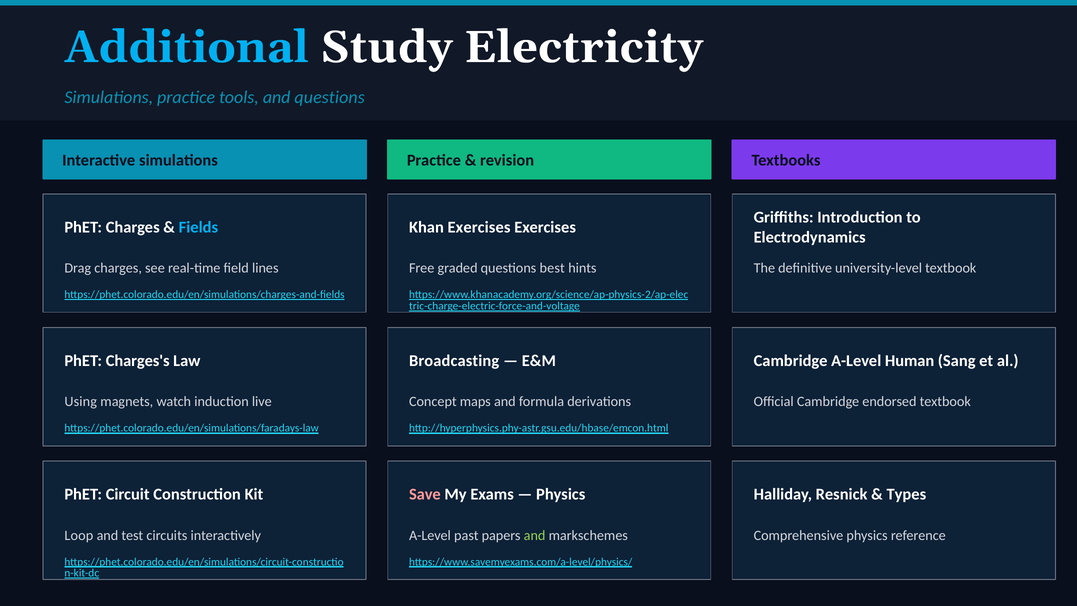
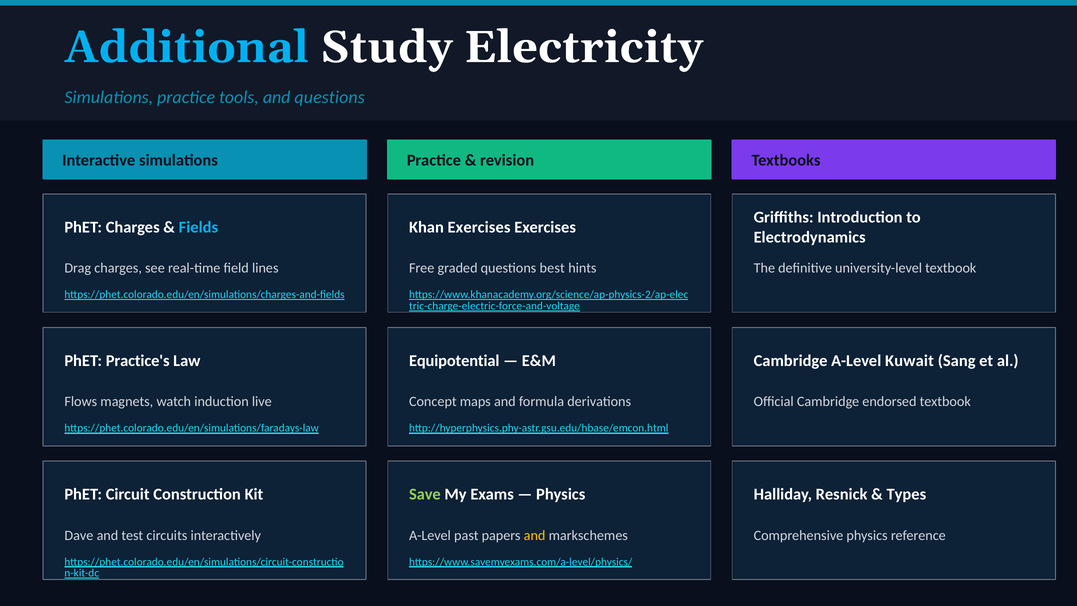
Charges's: Charges's -> Practice's (138, 361)
Broadcasting: Broadcasting -> Equipotential (454, 361)
Human: Human -> Kuwait (909, 361)
Using: Using -> Flows (81, 402)
Save colour: pink -> light green (425, 494)
Loop: Loop -> Dave (79, 535)
and colour: light green -> yellow (535, 535)
